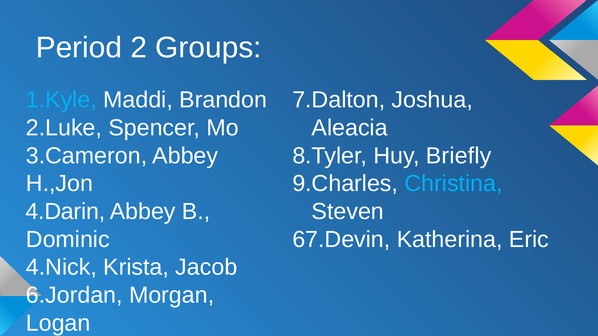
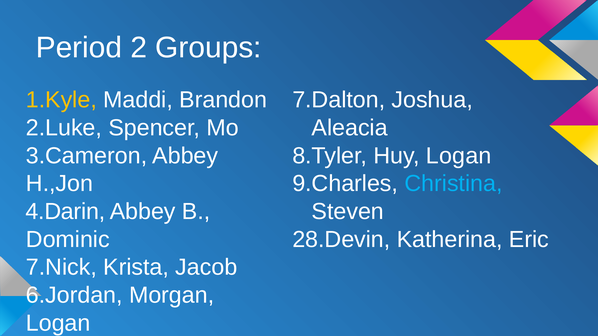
1.Kyle colour: light blue -> yellow (61, 100)
Huy Briefly: Briefly -> Logan (459, 156)
67.Devin: 67.Devin -> 28.Devin (341, 240)
4.Nick: 4.Nick -> 7.Nick (61, 268)
